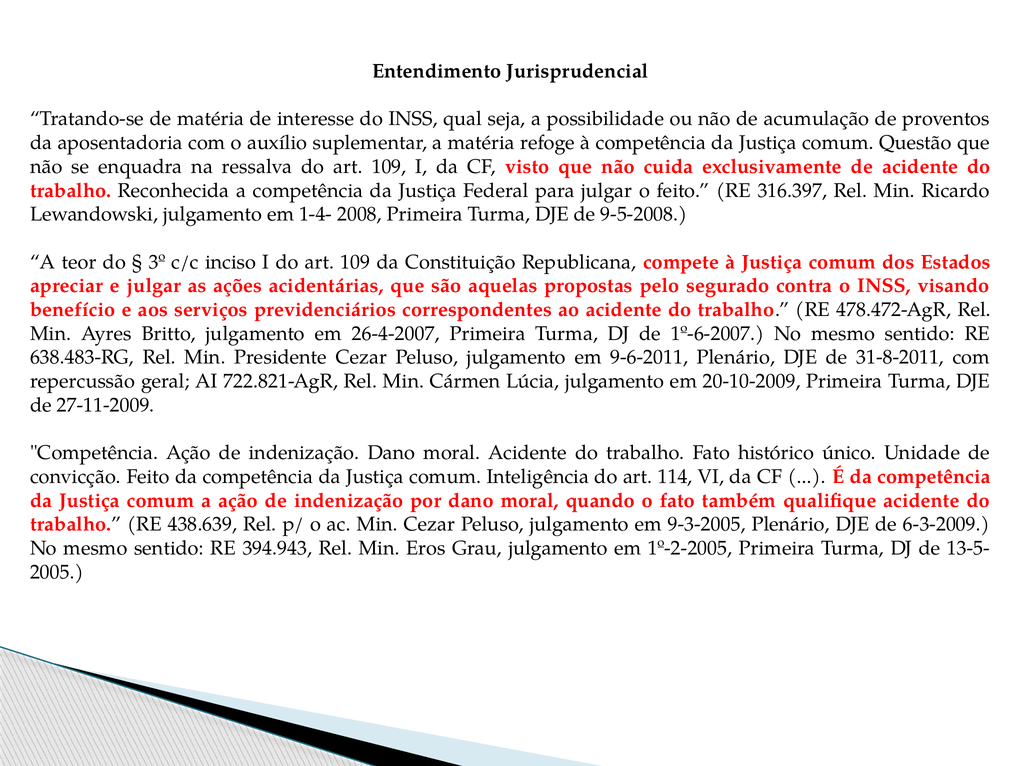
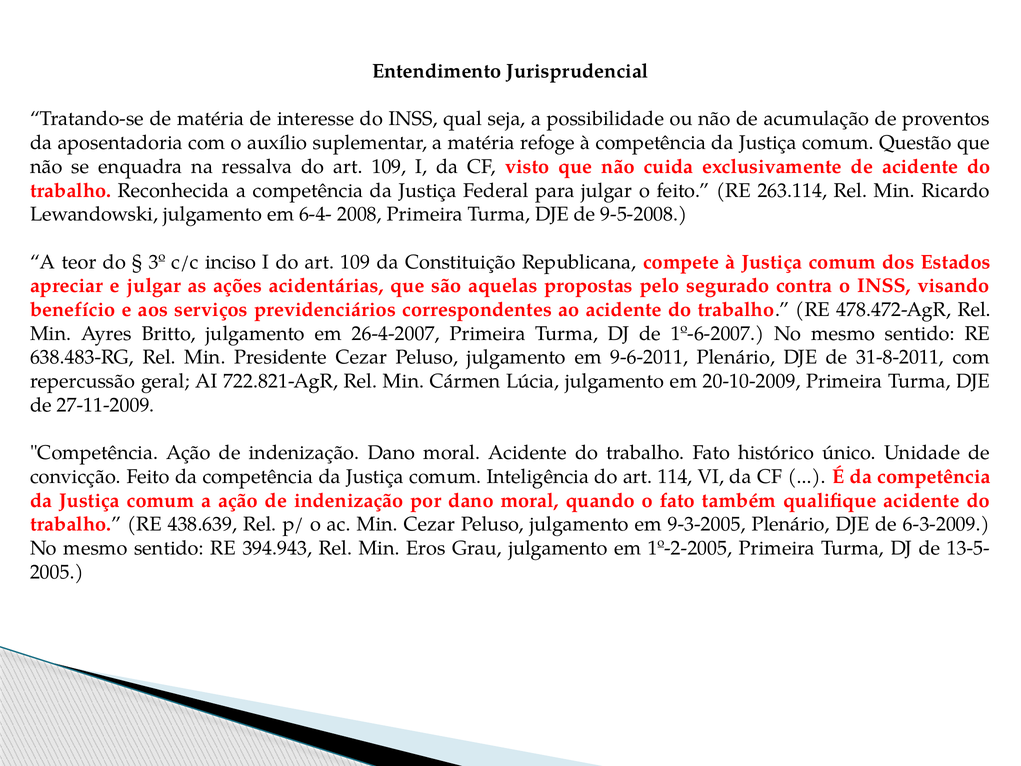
316.397: 316.397 -> 263.114 (792, 190)
1-4-: 1-4- -> 6-4- (316, 214)
